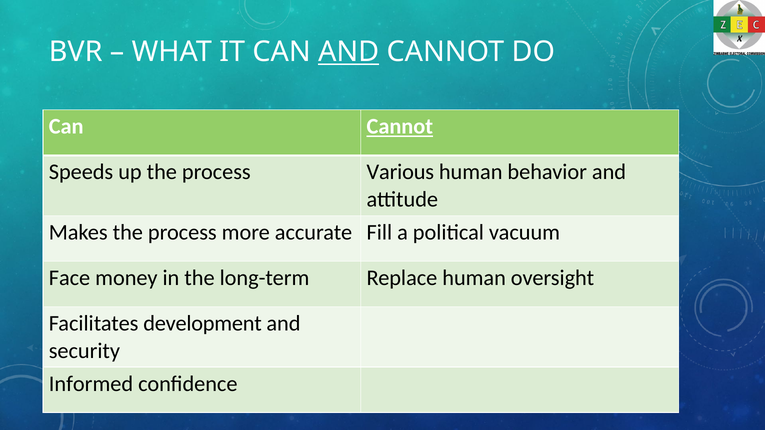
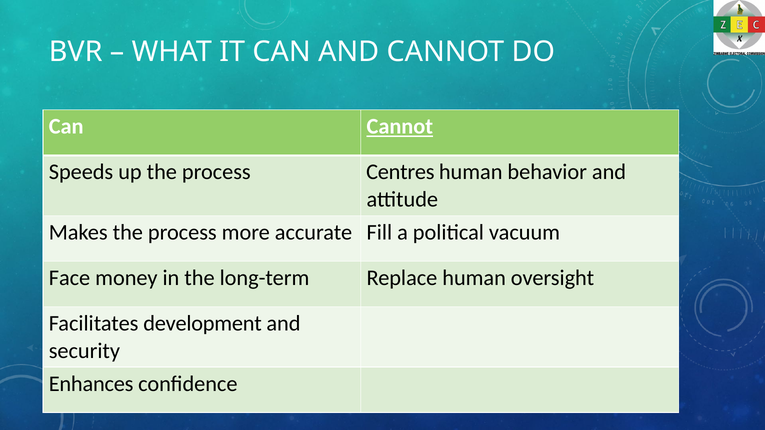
AND underline: present -> none (349, 52)
Various: Various -> Centres (400, 172)
Informed: Informed -> Enhances (91, 384)
